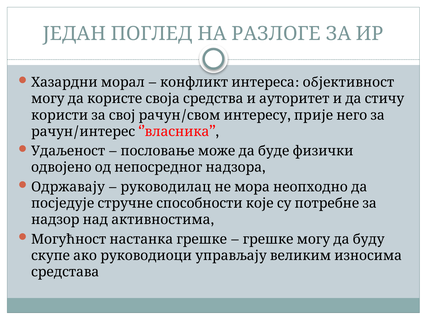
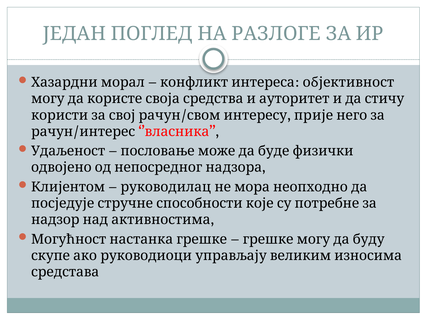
Одржавају: Одржавају -> Клијентом (68, 187)
